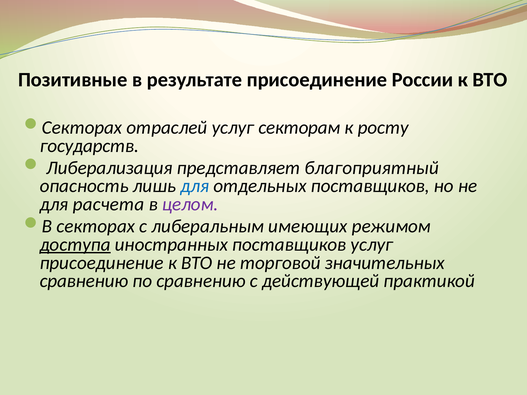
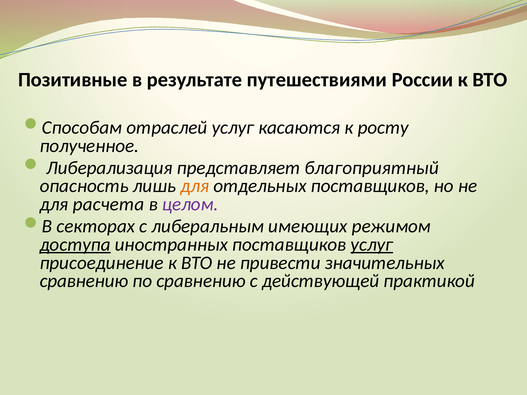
результате присоединение: присоединение -> путешествиями (317, 80)
Секторах: Секторах -> Способам (82, 128)
секторам: секторам -> касаются (299, 128)
государств: государств -> полученное (89, 146)
для colour: blue -> orange (195, 186)
услуг underline: none -> present (372, 245)
торговой: торговой -> привести (280, 263)
